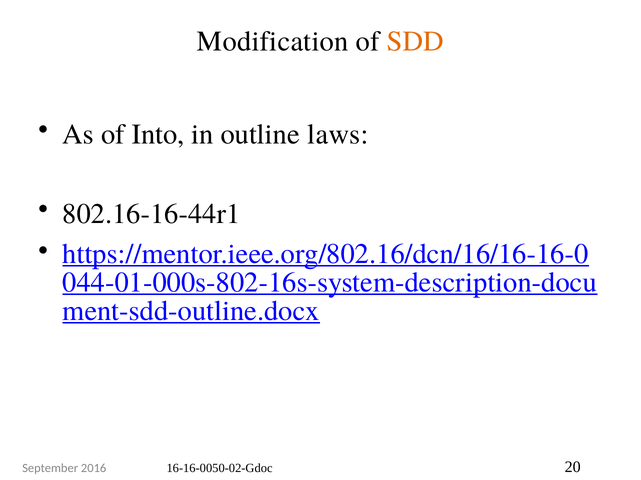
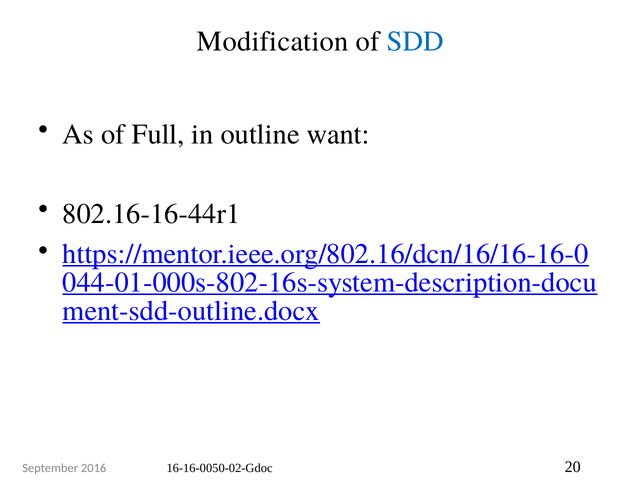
SDD colour: orange -> blue (415, 41)
Into: Into -> Full (158, 134)
laws: laws -> want (338, 134)
